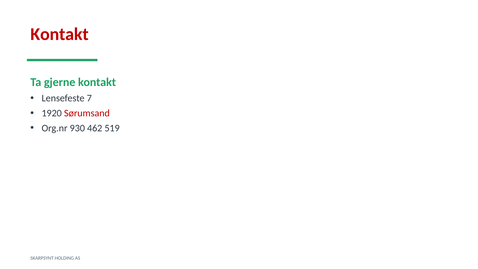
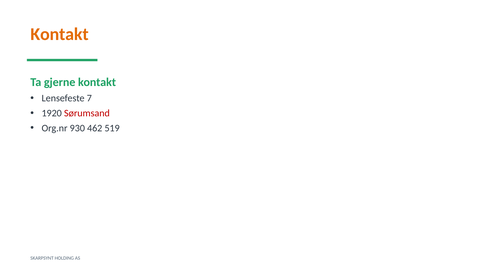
Kontakt colour: red -> orange (60, 34)
